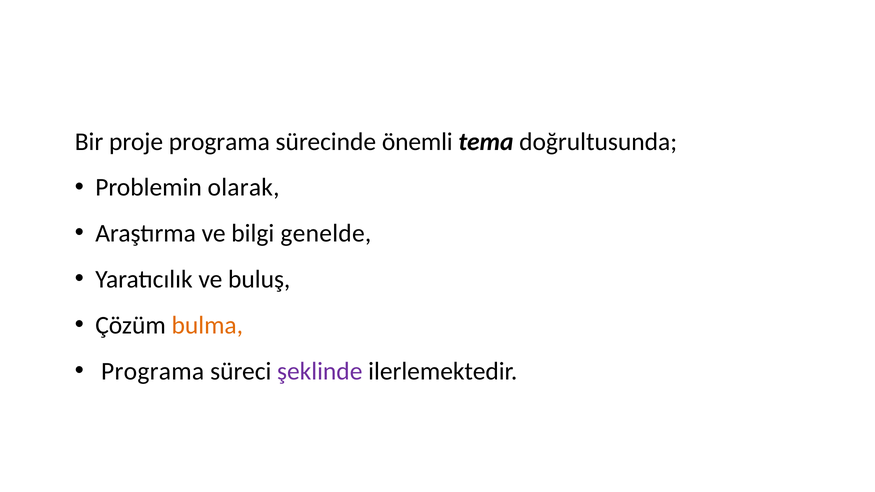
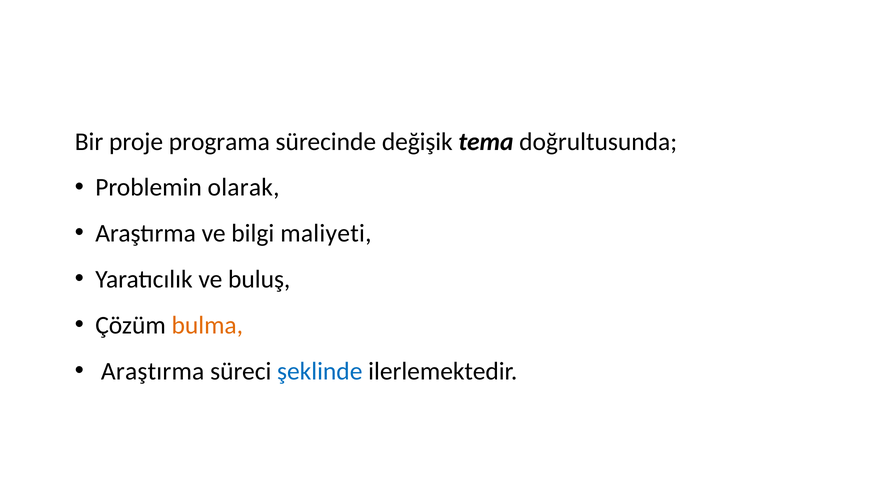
önemli: önemli -> değişik (417, 142)
genelde: genelde -> maliyeti (326, 234)
Programa: Programa -> Araştırma (153, 371)
şeklinde colour: purple -> blue (320, 371)
